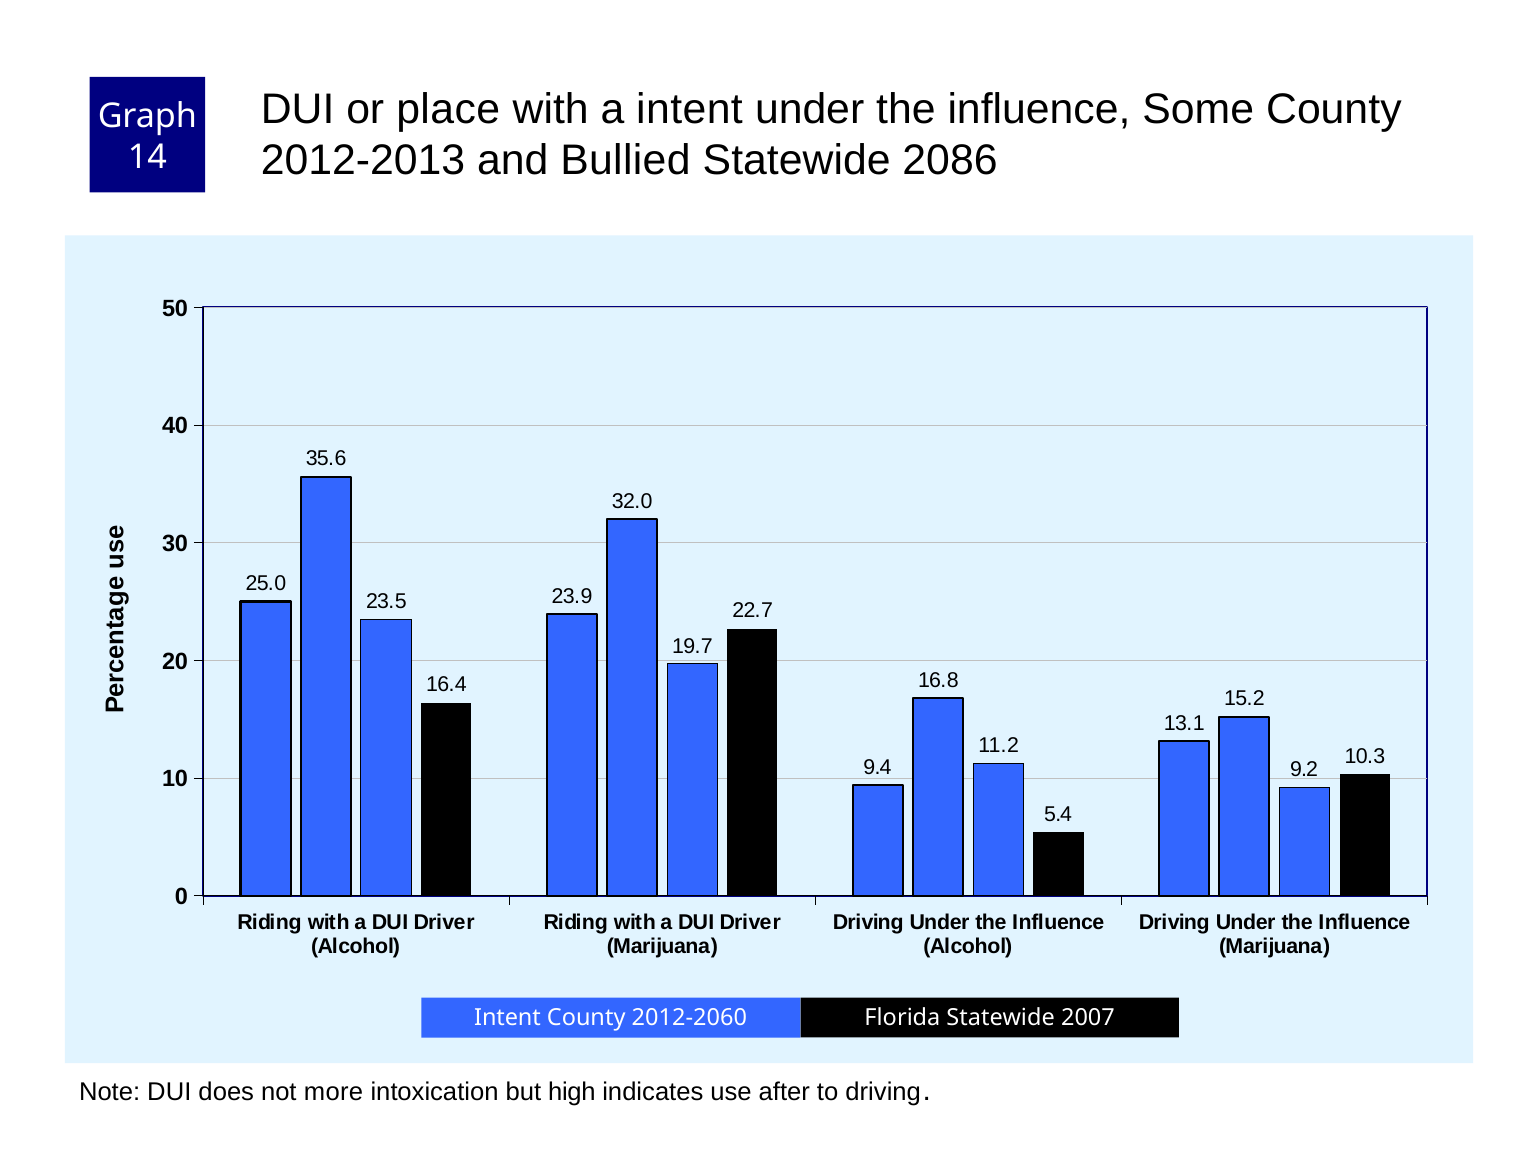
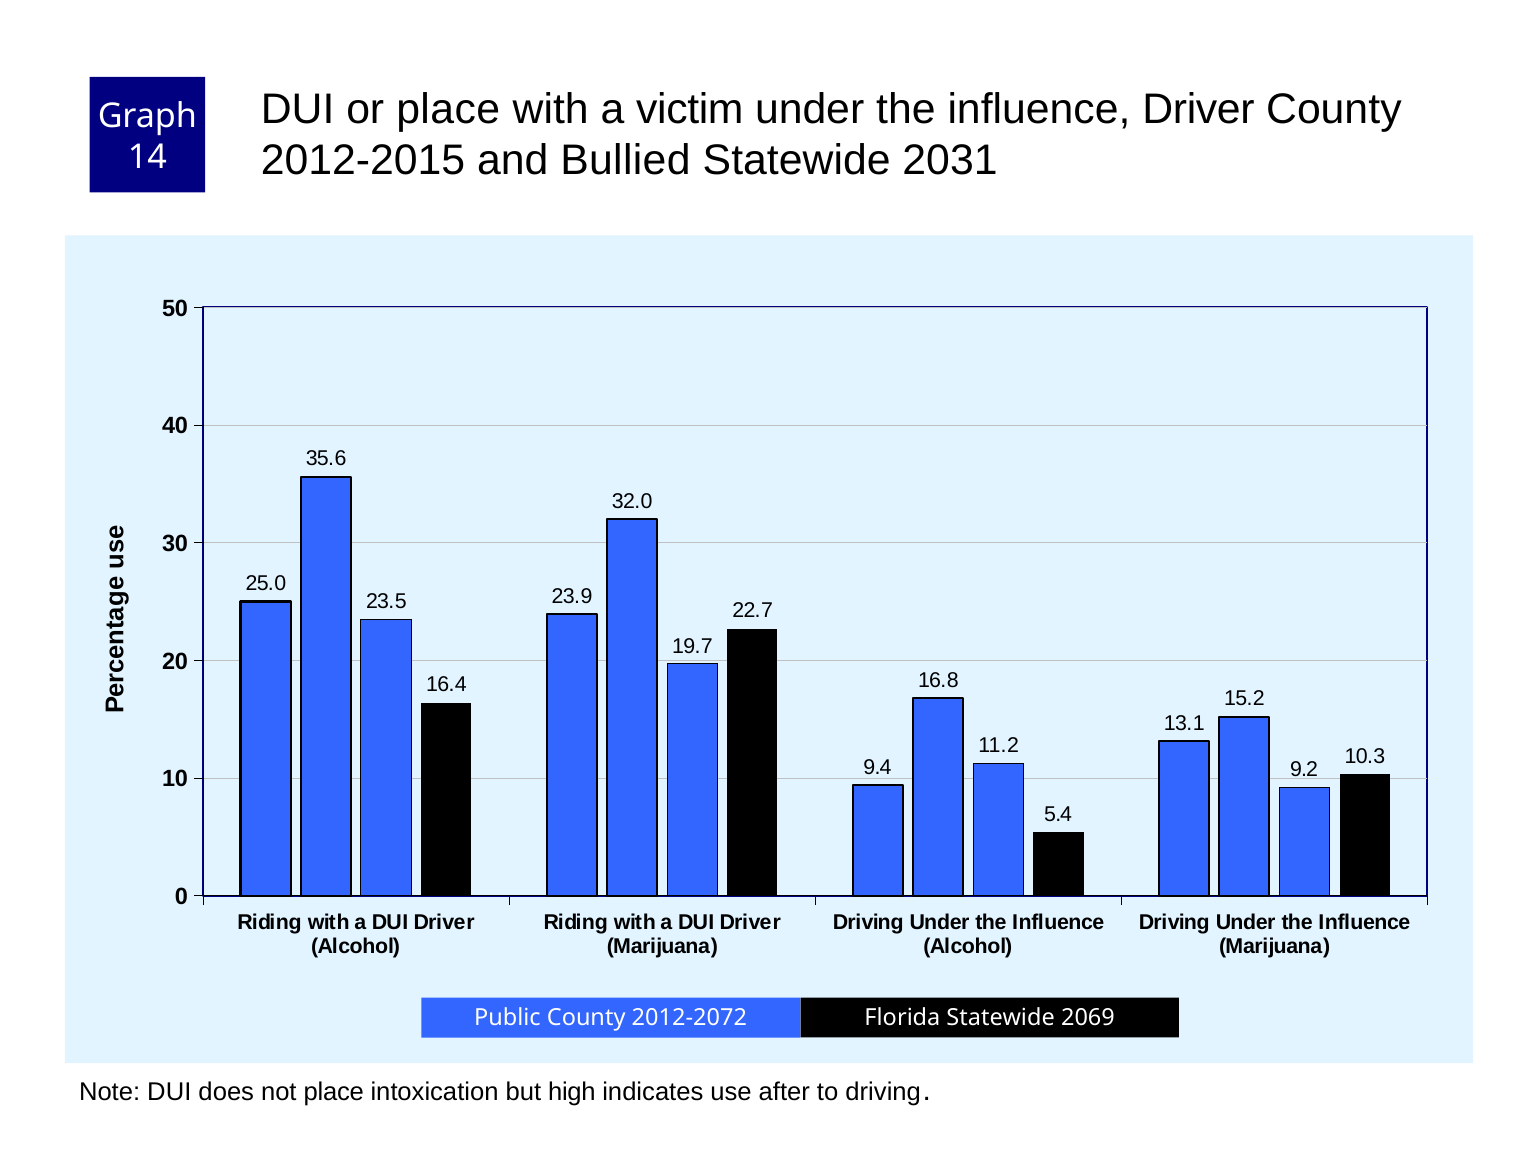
a intent: intent -> victim (690, 109)
influence Some: Some -> Driver (1198, 109)
2012-2013: 2012-2013 -> 2012-2015 (363, 161)
2086: 2086 -> 2031 (950, 161)
Intent: Intent -> Public (507, 1018)
2012-2060: 2012-2060 -> 2012-2072 (689, 1018)
2007: 2007 -> 2069 (1088, 1018)
not more: more -> place (334, 1093)
